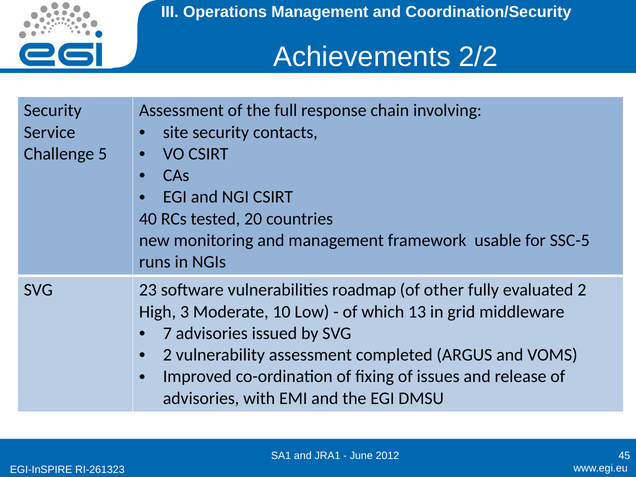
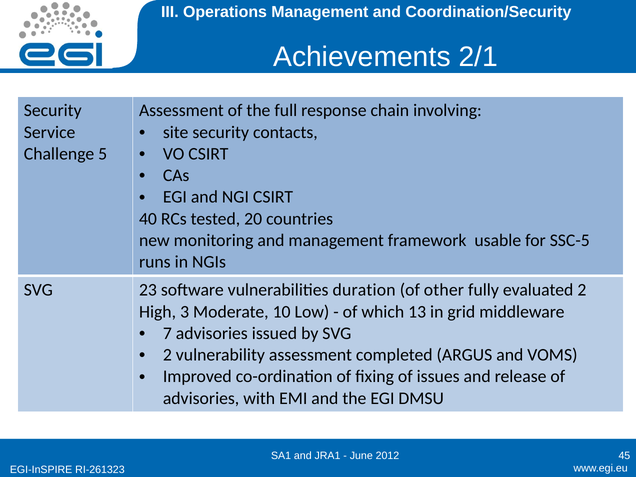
2/2: 2/2 -> 2/1 (478, 57)
roadmap: roadmap -> duration (364, 290)
